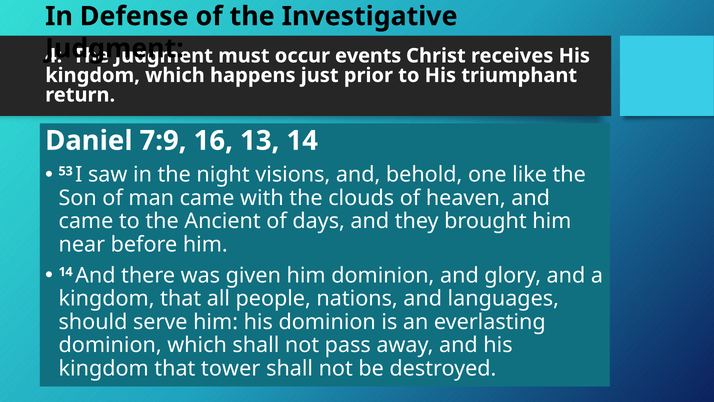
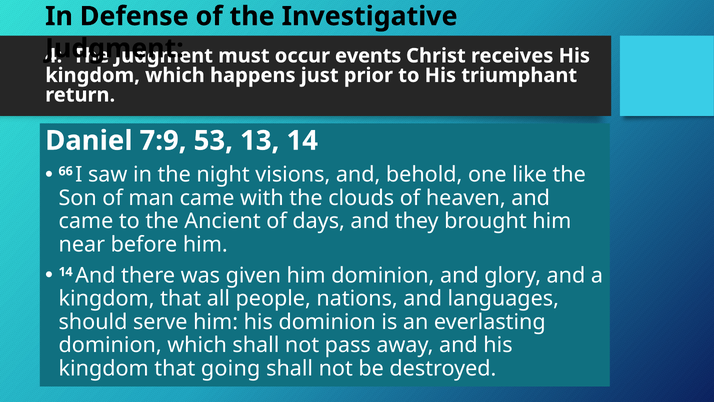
16: 16 -> 53 (213, 141)
53: 53 -> 66 (66, 171)
tower: tower -> going (231, 368)
